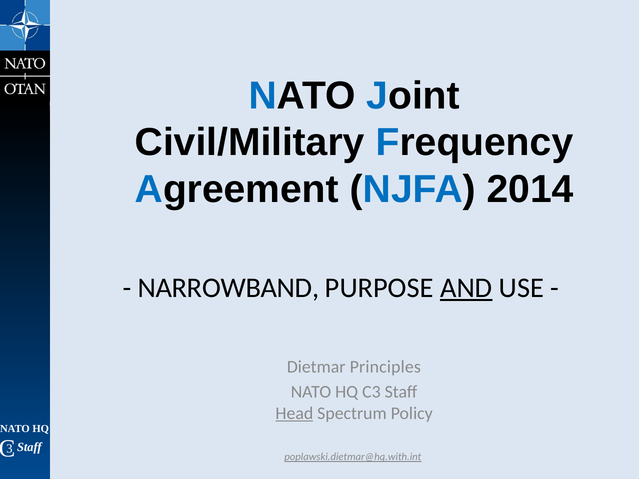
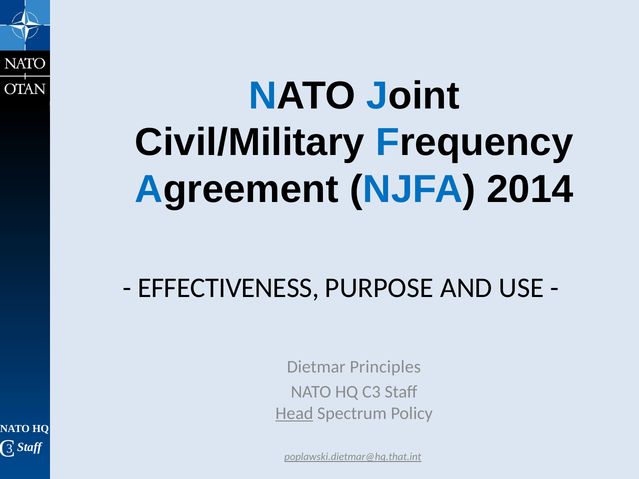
NARROWBAND: NARROWBAND -> EFFECTIVENESS (228, 288)
AND underline: present -> none (466, 288)
poplawski.dietmar@hq.with.int: poplawski.dietmar@hq.with.int -> poplawski.dietmar@hq.that.int (353, 457)
